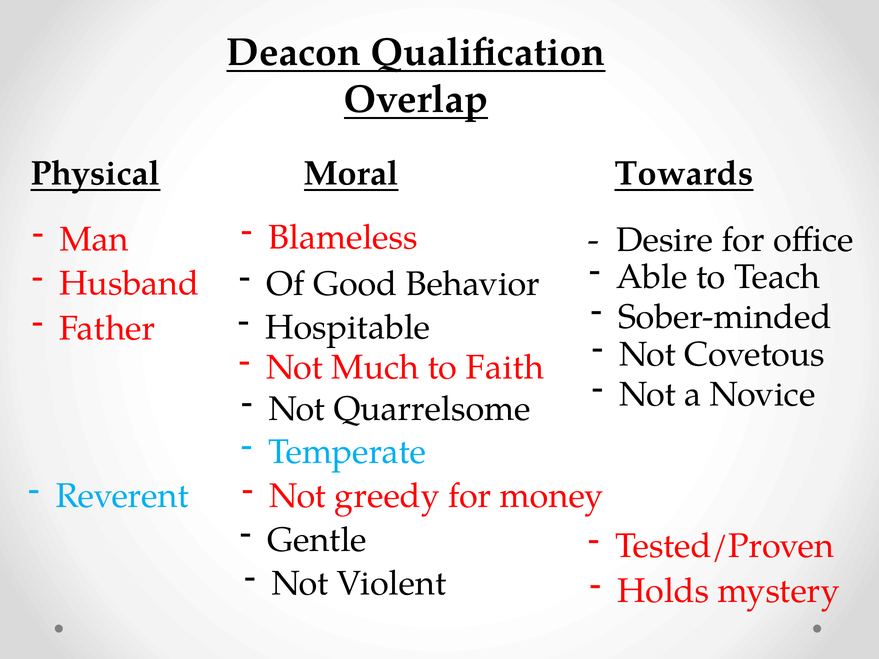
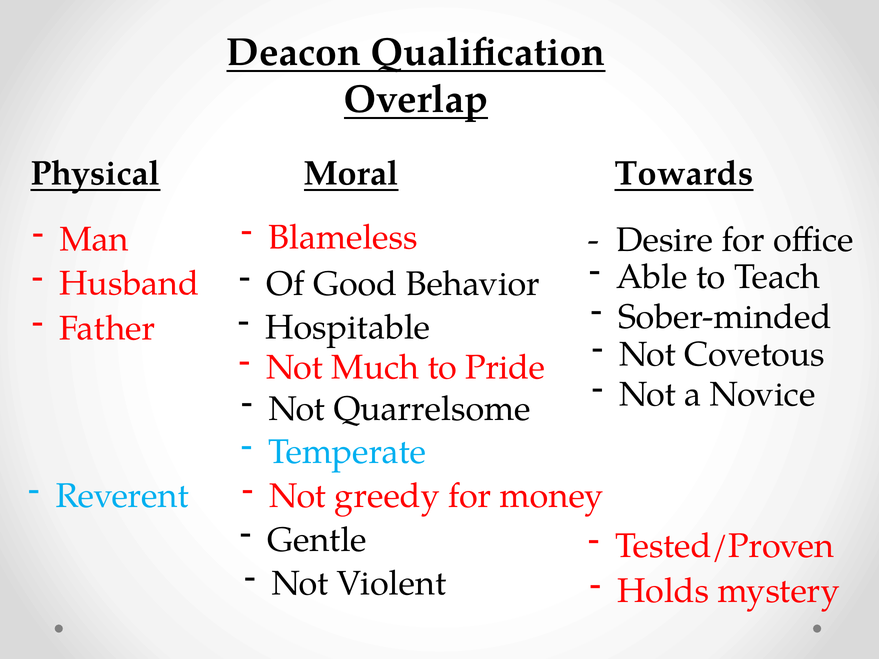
Faith: Faith -> Pride (505, 368)
